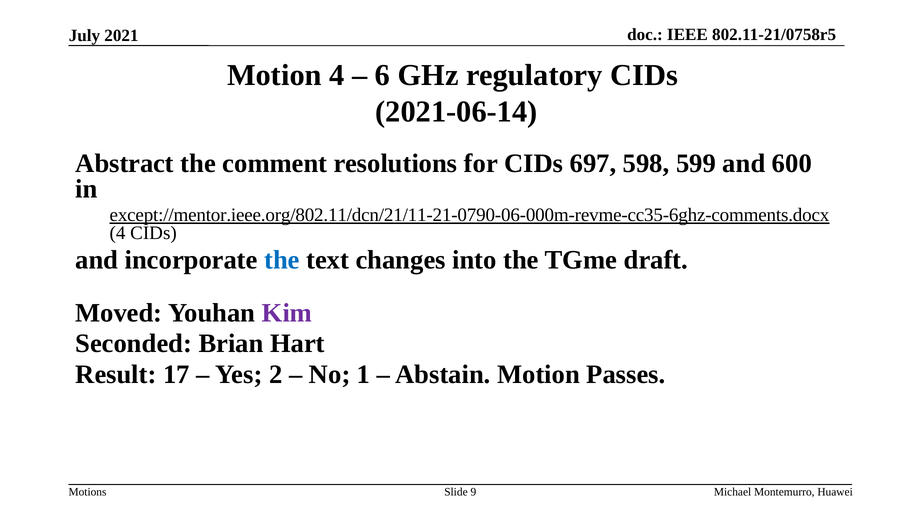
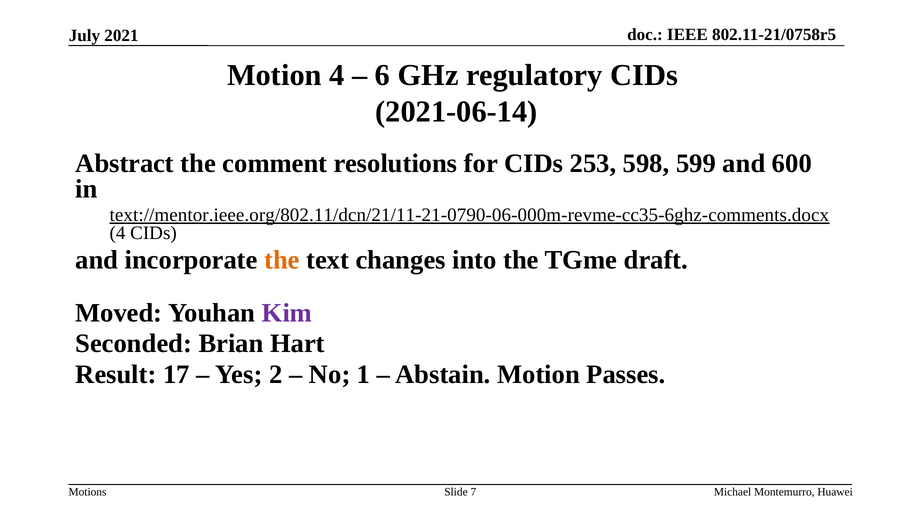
697: 697 -> 253 (593, 163)
except://mentor.ieee.org/802.11/dcn/21/11-21-0790-06-000m-revme-cc35-6ghz-comments.docx: except://mentor.ieee.org/802.11/dcn/21/11-21-0790-06-000m-revme-cc35-6ghz-comments.docx -> text://mentor.ieee.org/802.11/dcn/21/11-21-0790-06-000m-revme-cc35-6ghz-comments.docx (469, 215)
the colour: blue -> orange (282, 260)
9: 9 -> 7 (473, 493)
